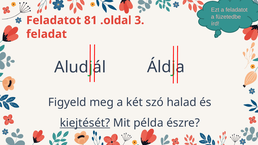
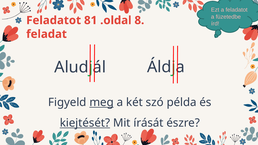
3: 3 -> 8 (139, 20)
meg underline: none -> present (102, 102)
halad: halad -> példa (182, 102)
példa: példa -> írását (148, 123)
